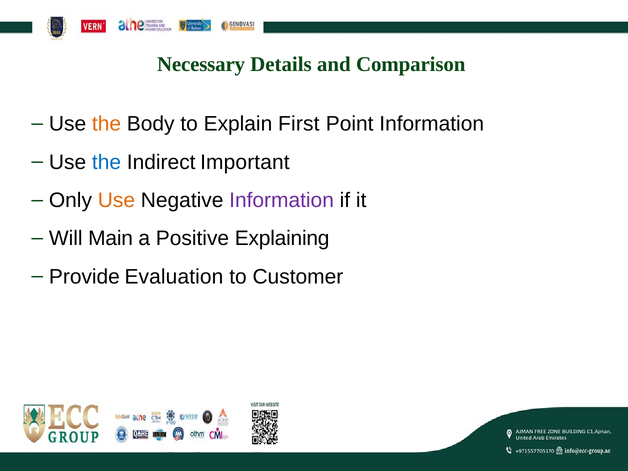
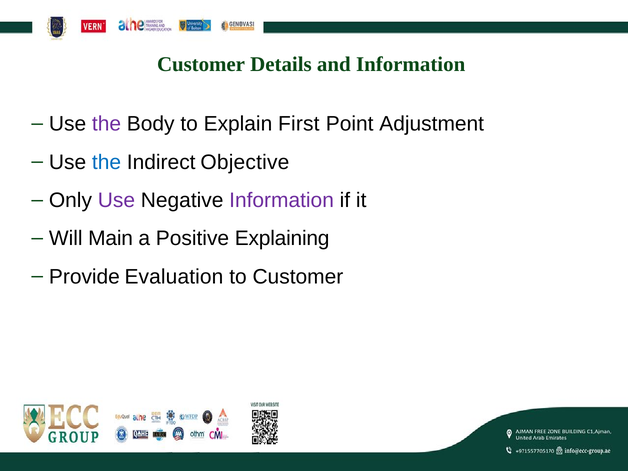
Necessary: Necessary -> Customer (201, 64)
and Comparison: Comparison -> Information (411, 64)
the colour: orange -> purple (107, 124)
Point Information: Information -> Adjustment (432, 124)
Important: Important -> Objective (245, 162)
Use colour: orange -> purple (116, 200)
